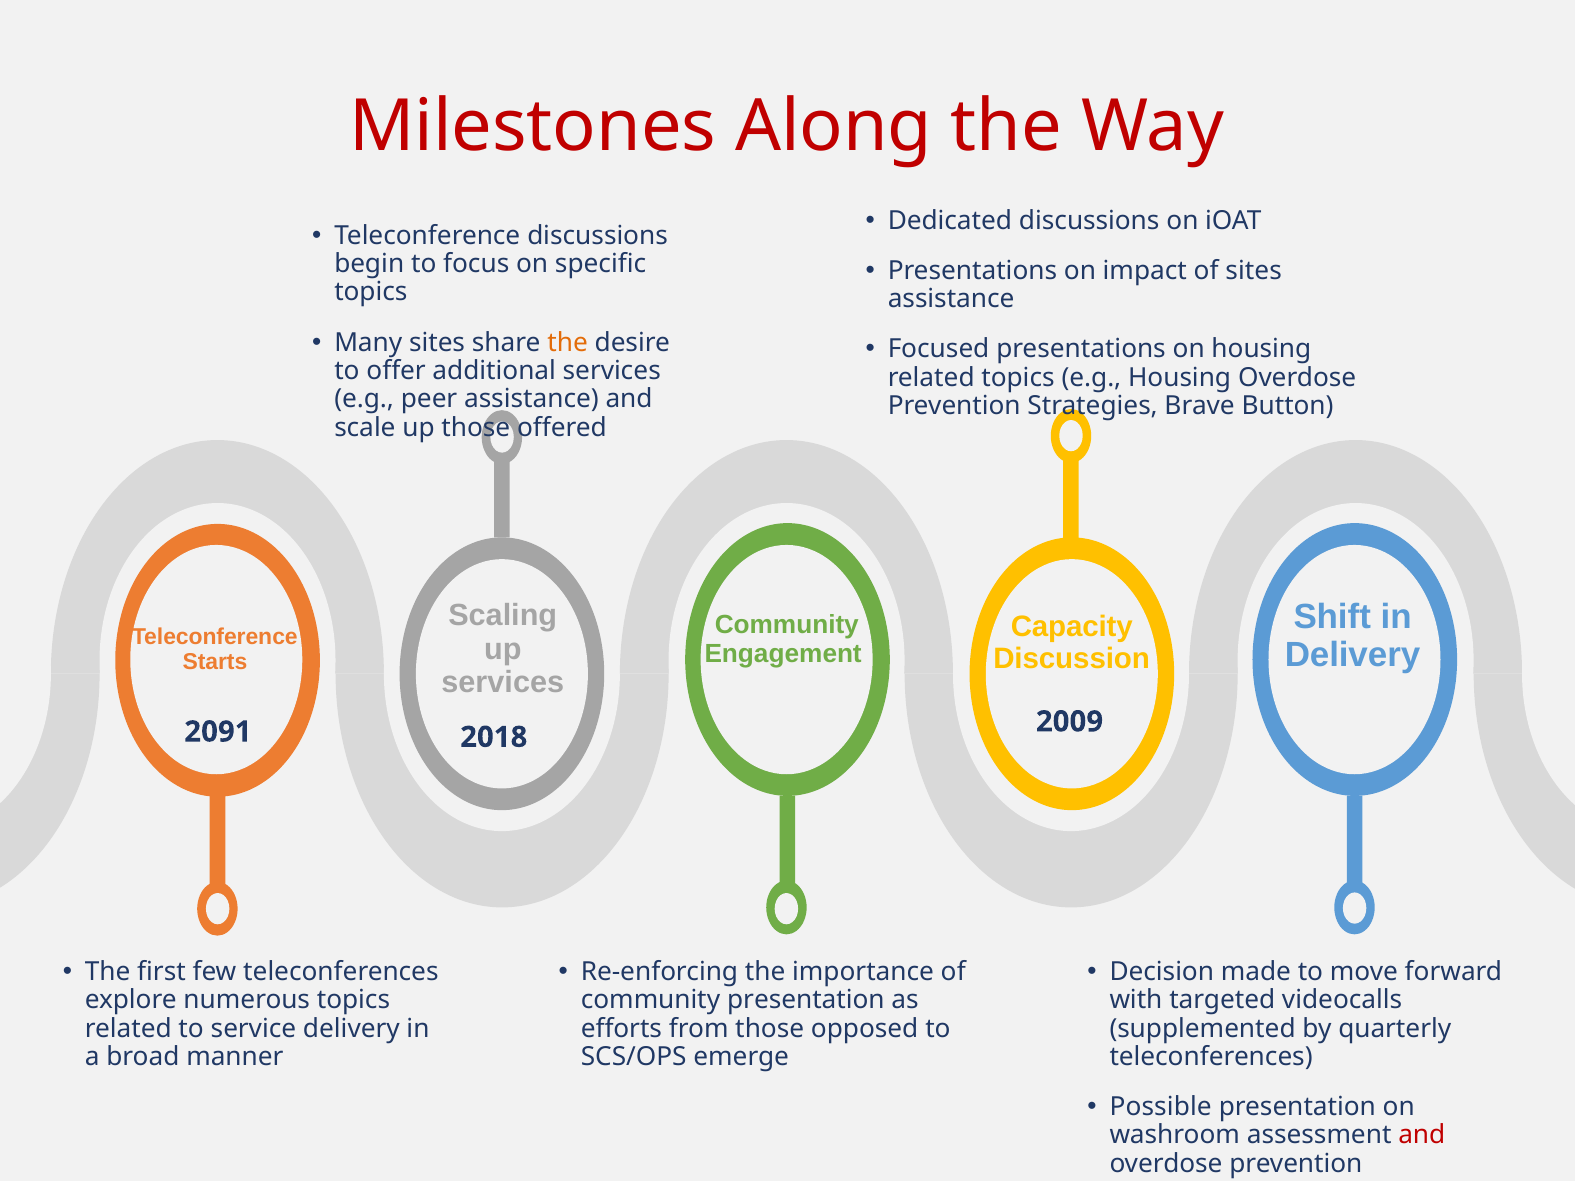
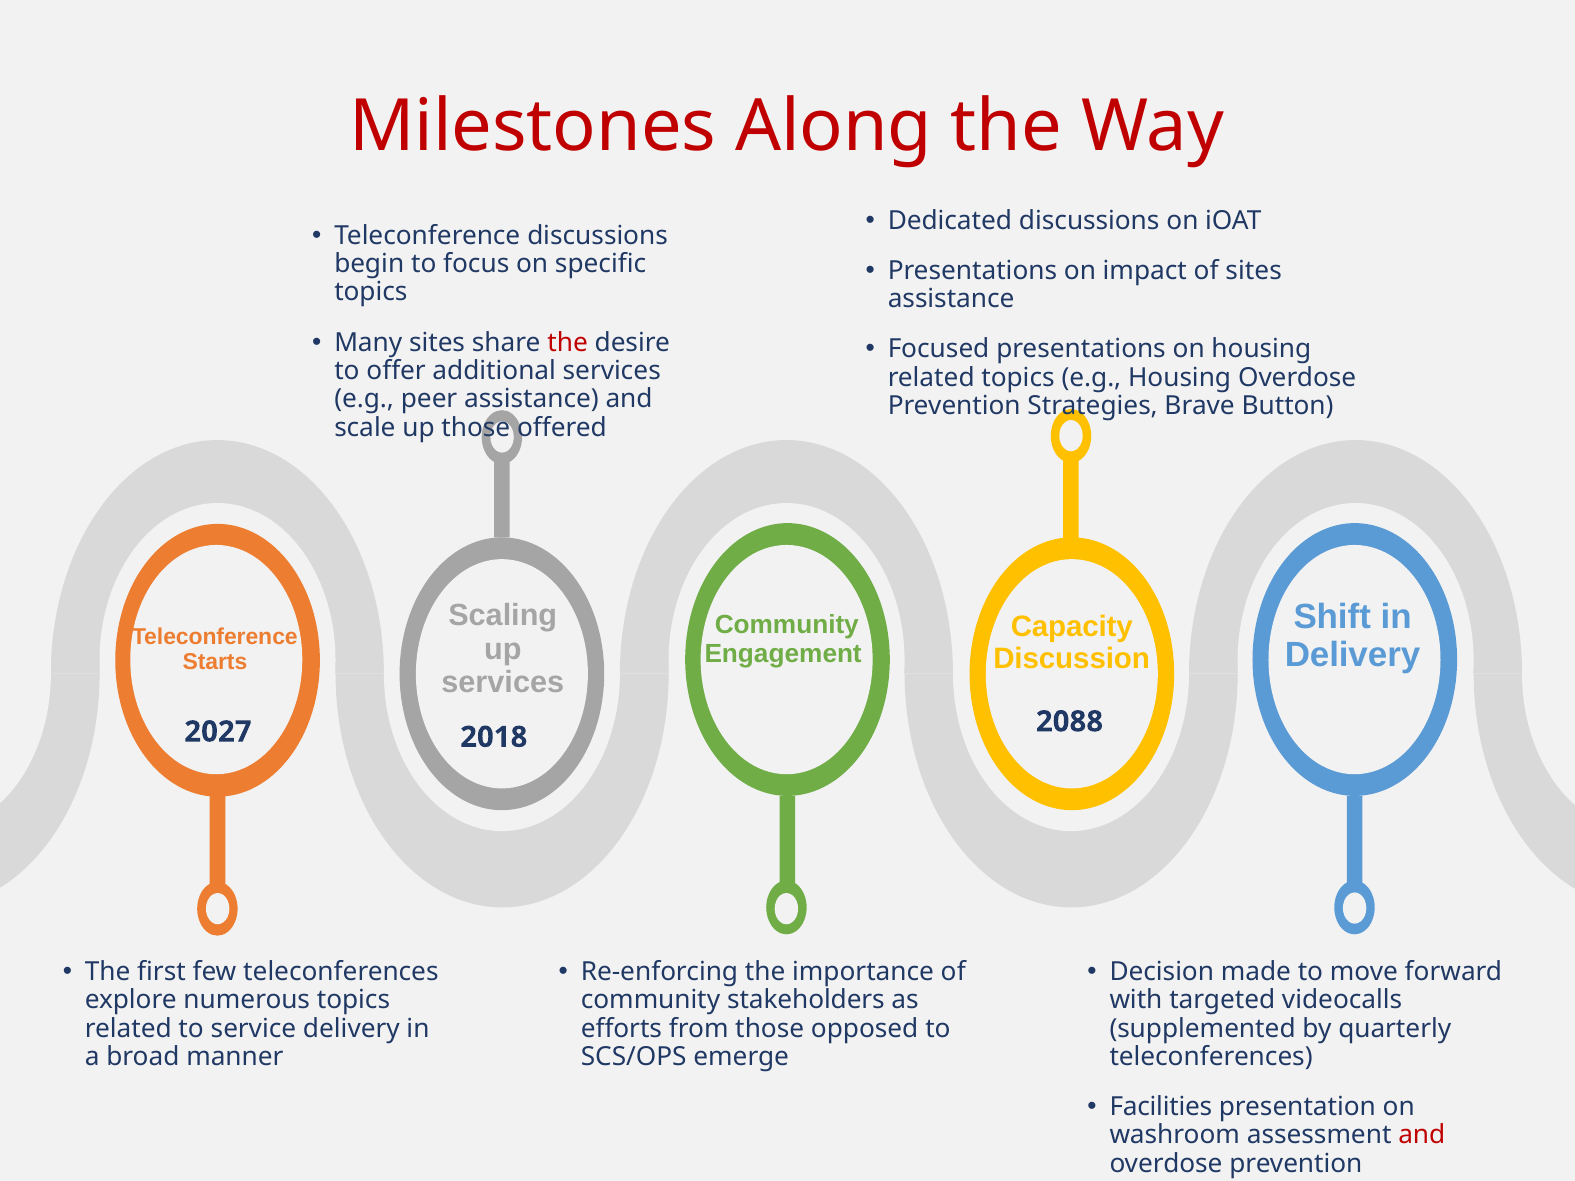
the colour: orange -> red (568, 342)
2009: 2009 -> 2088 (1070, 722)
2091: 2091 -> 2027 (218, 732)
community presentation: presentation -> stakeholders (806, 1000)
Possible: Possible -> Facilities (1161, 1107)
